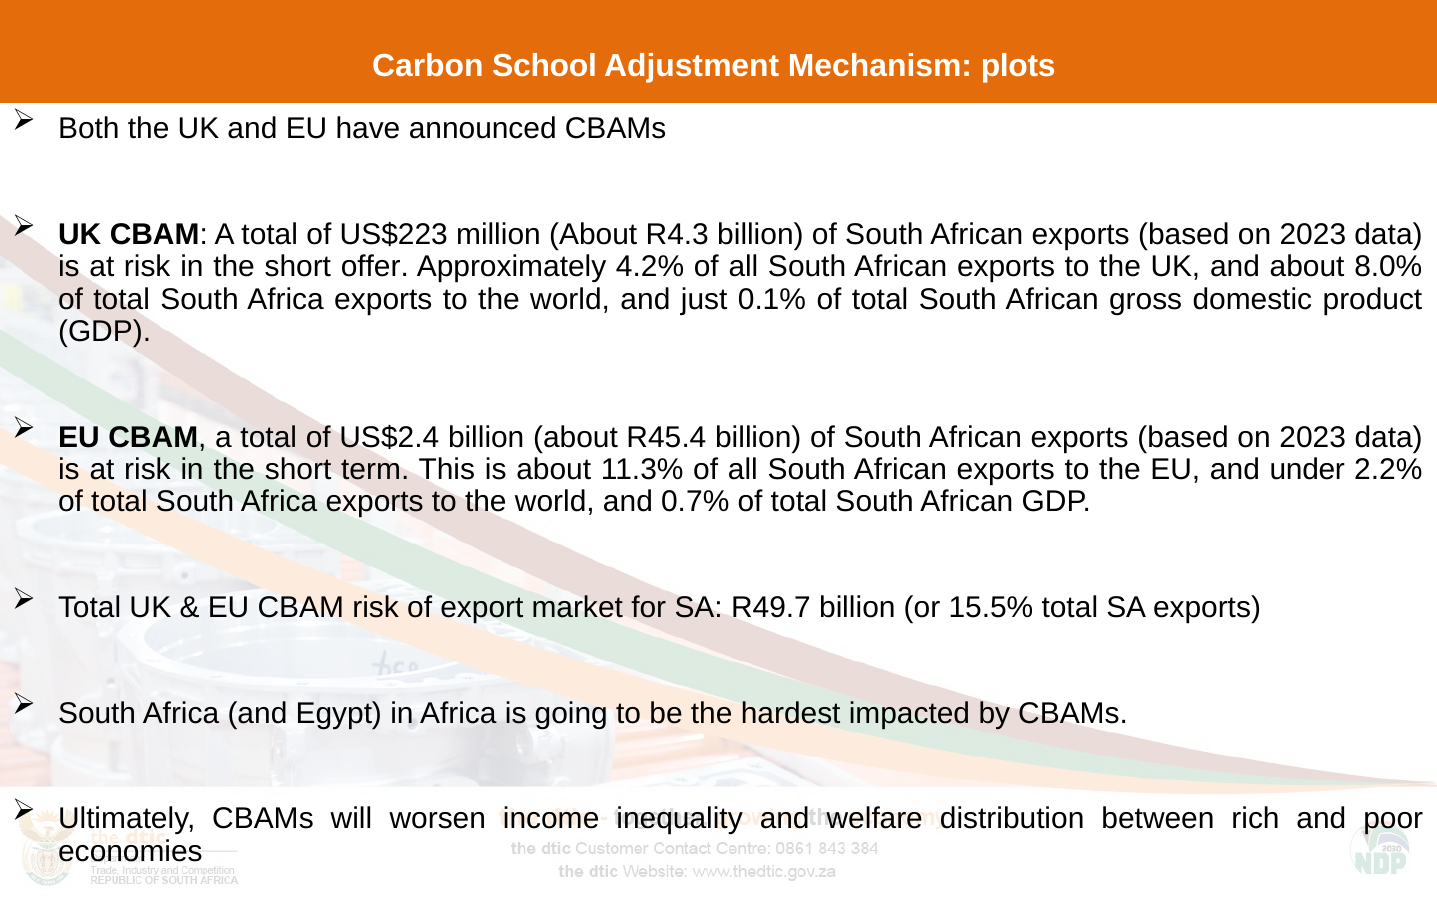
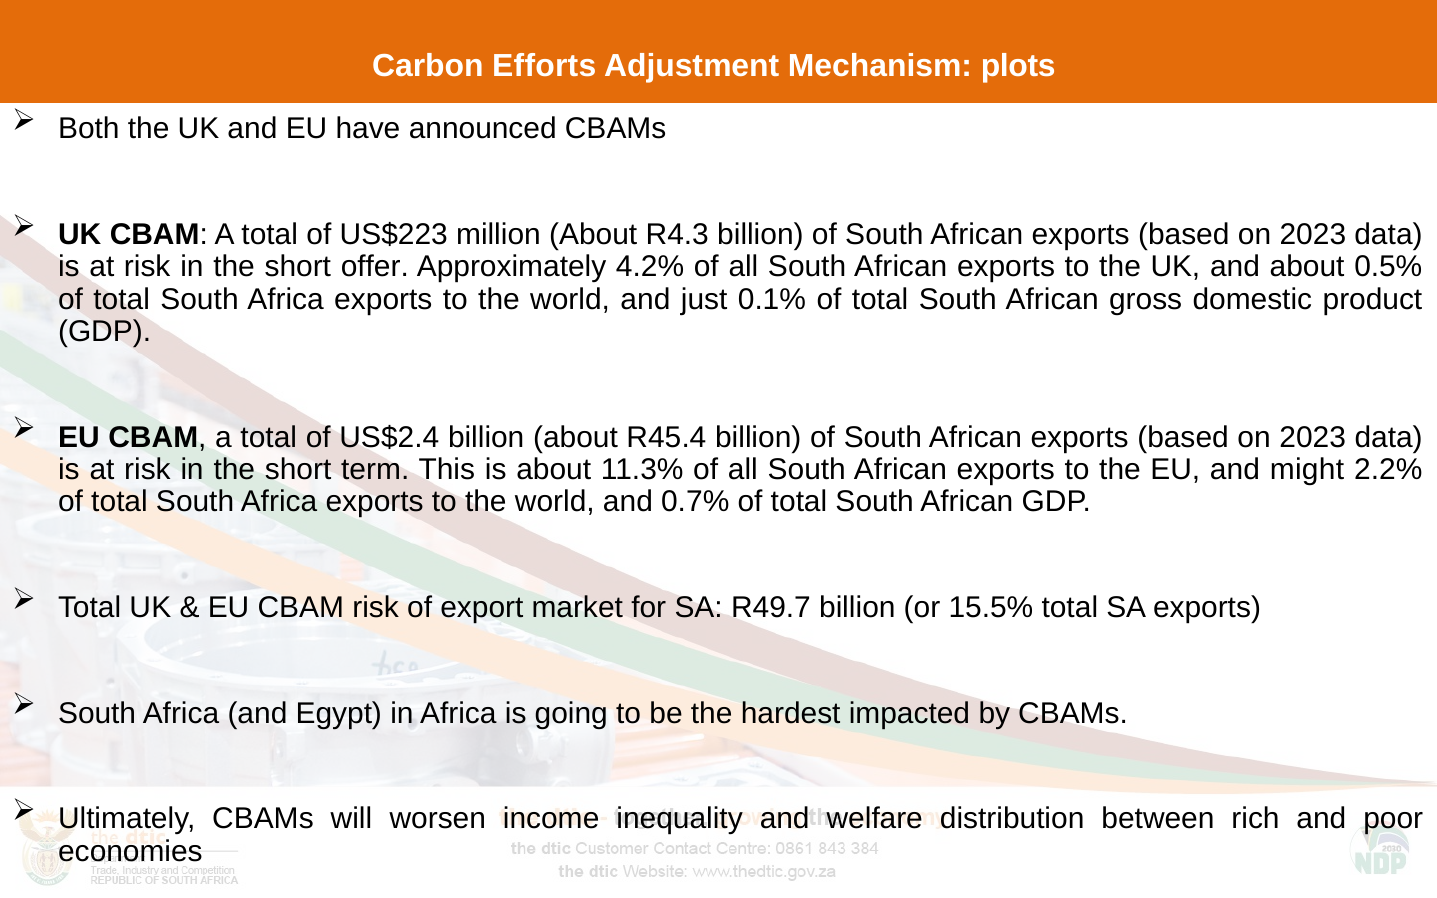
School: School -> Efforts (544, 66)
8.0%: 8.0% -> 0.5% (1388, 267)
under: under -> might (1307, 470)
